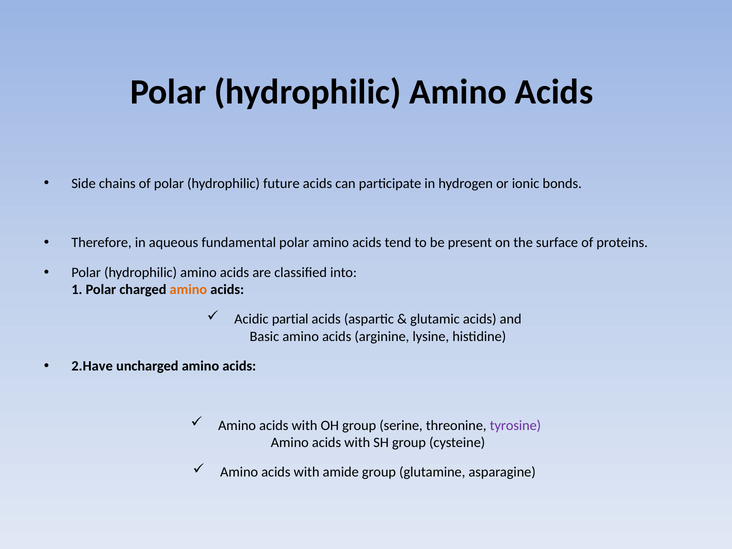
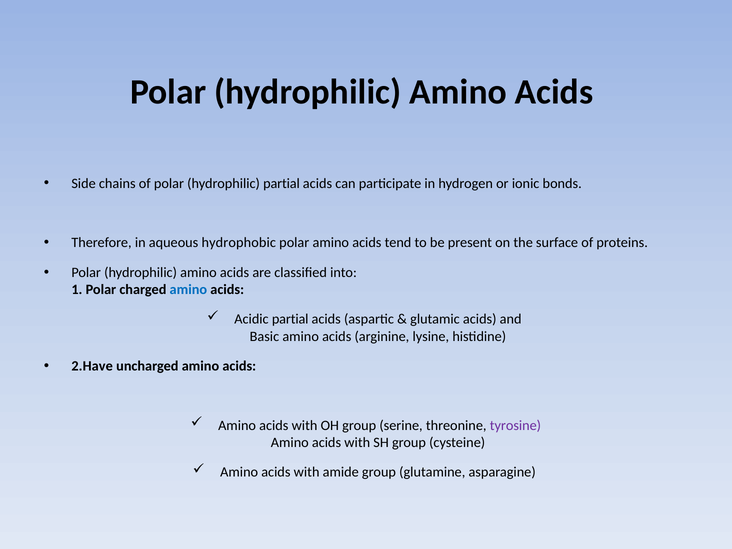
hydrophilic future: future -> partial (281, 183)
fundamental: fundamental -> hydrophobic (239, 243)
amino colour: orange -> blue (188, 290)
